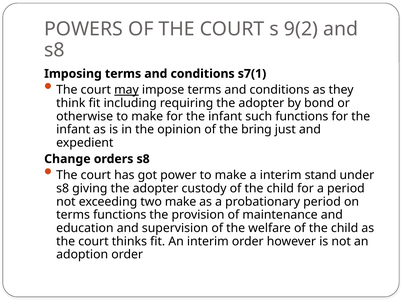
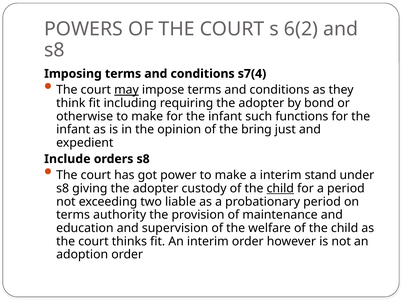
9(2: 9(2 -> 6(2 (301, 29)
s7(1: s7(1 -> s7(4 (252, 74)
Change: Change -> Include (67, 159)
child underline: none -> present (280, 189)
two make: make -> liable (181, 202)
terms functions: functions -> authority (120, 215)
